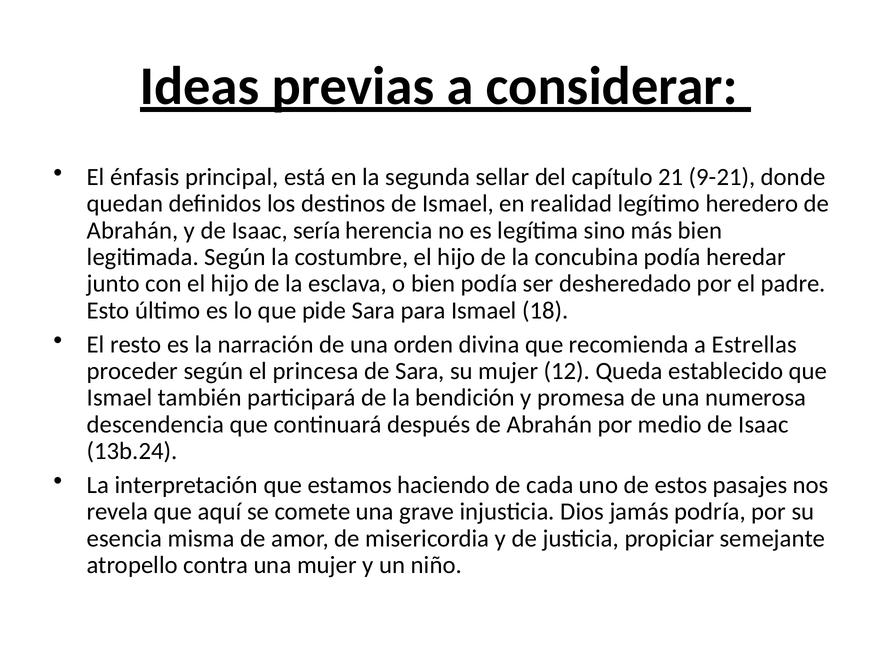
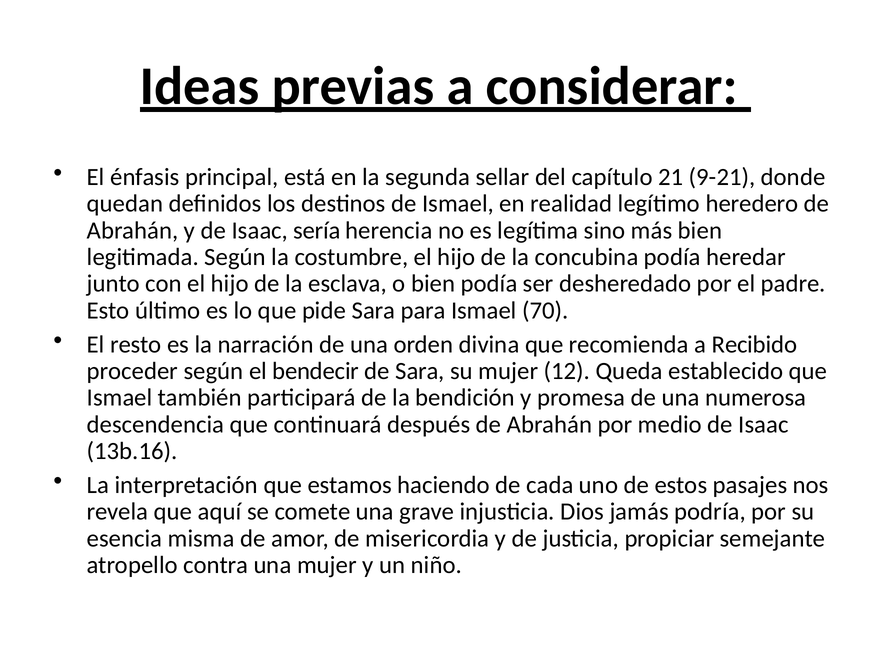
18: 18 -> 70 (545, 311)
Estrellas: Estrellas -> Recibido (754, 344)
princesa: princesa -> bendecir (316, 371)
13b.24: 13b.24 -> 13b.16 (132, 451)
